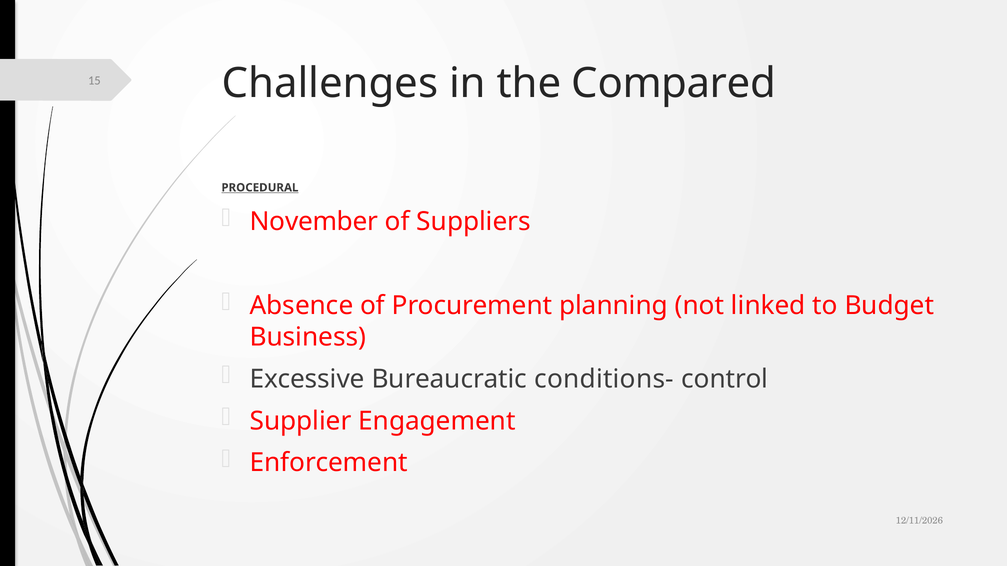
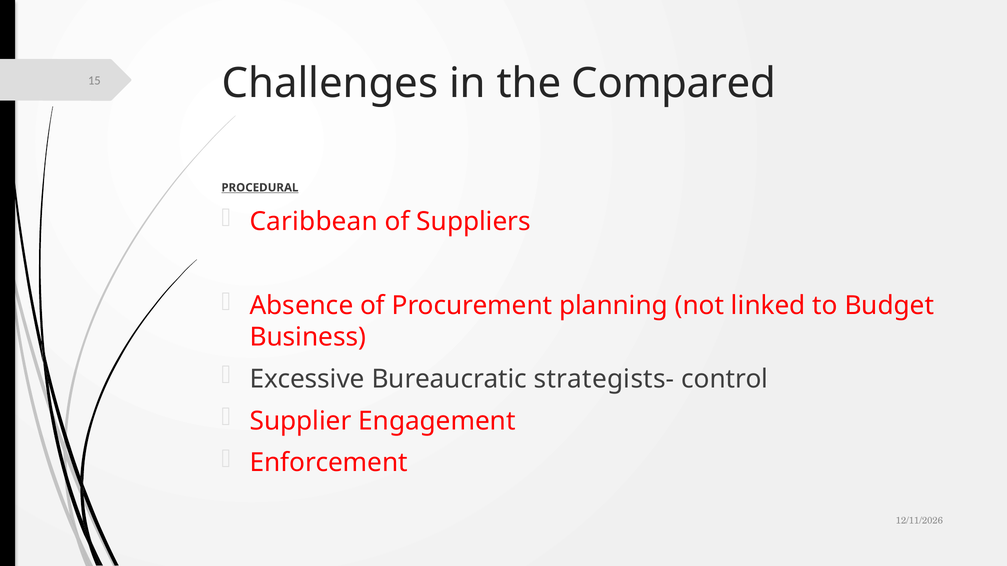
November: November -> Caribbean (314, 222)
conditions-: conditions- -> strategists- (604, 379)
